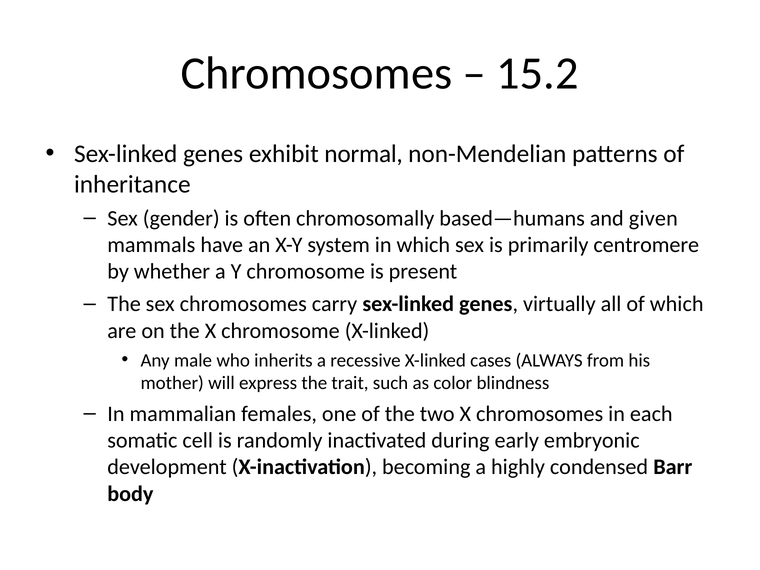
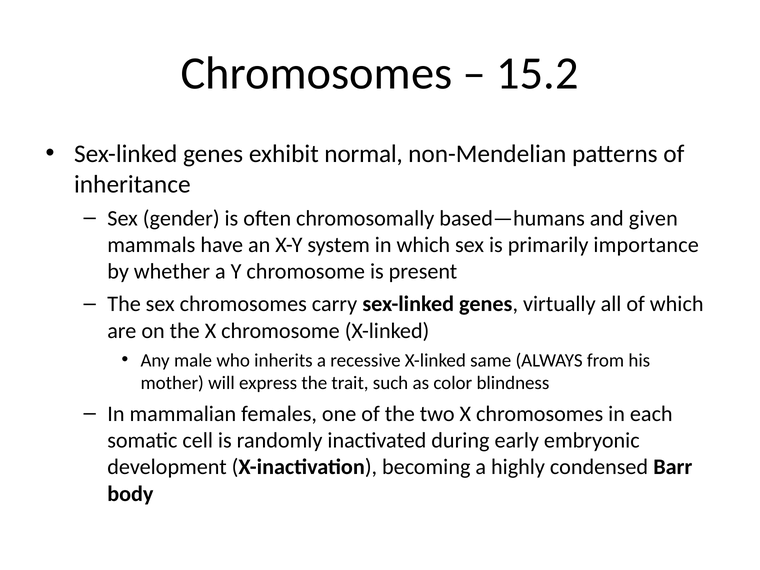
centromere: centromere -> importance (646, 245)
cases: cases -> same (491, 360)
